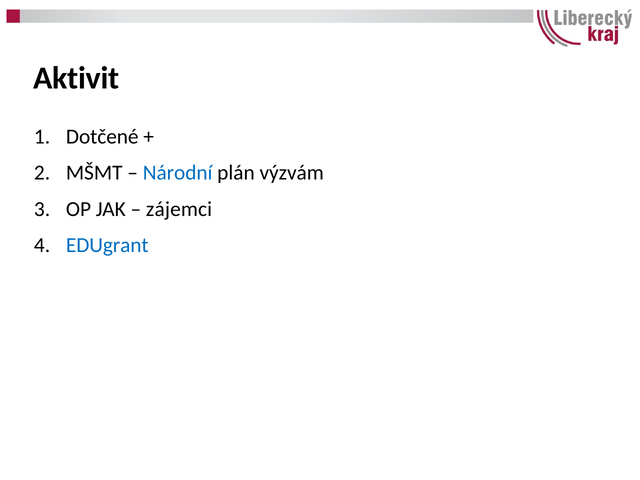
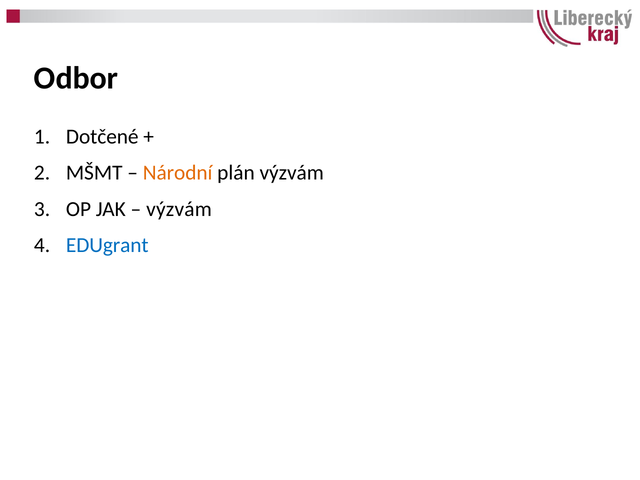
Aktivit: Aktivit -> Odbor (76, 78)
Národní colour: blue -> orange (178, 173)
zájemci: zájemci -> výzvám (179, 209)
